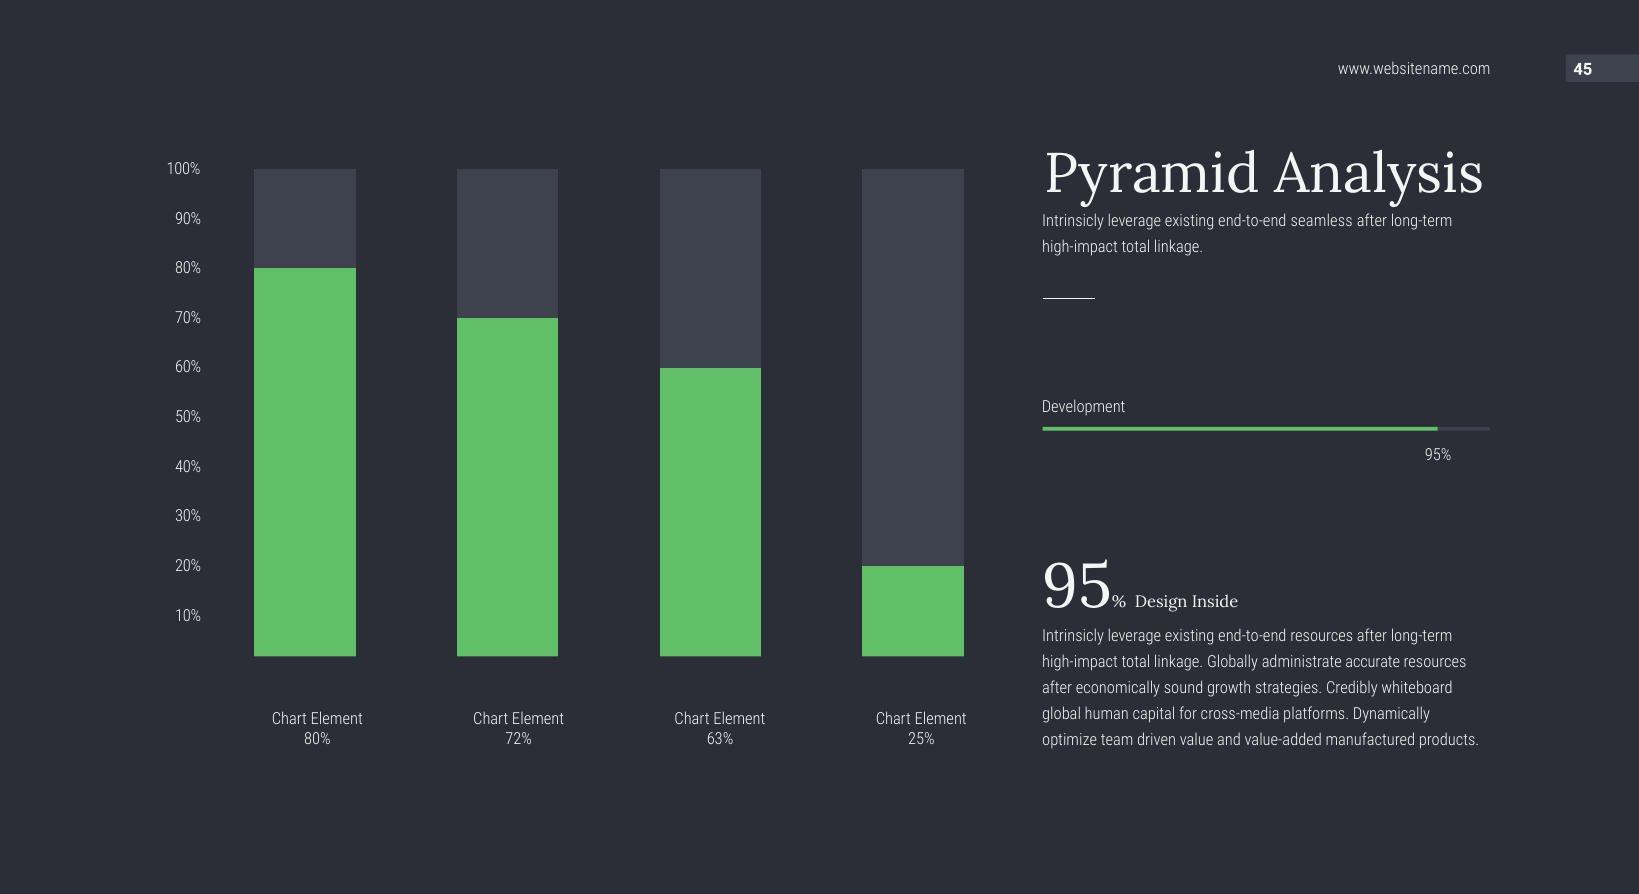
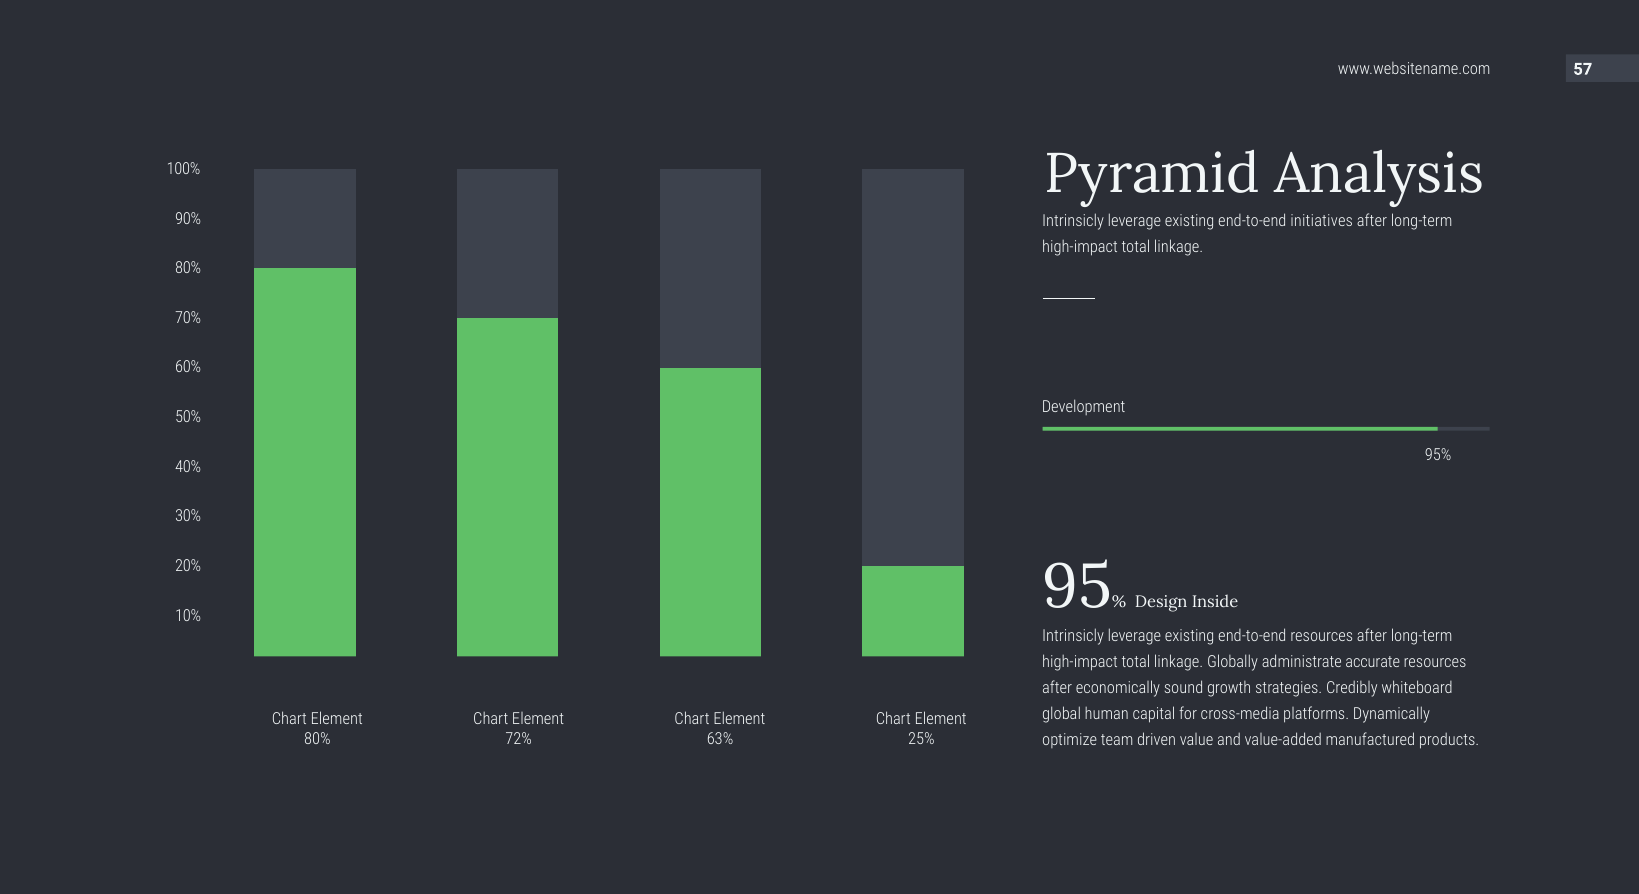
45: 45 -> 57 (1583, 69)
seamless: seamless -> initiatives (1322, 221)
